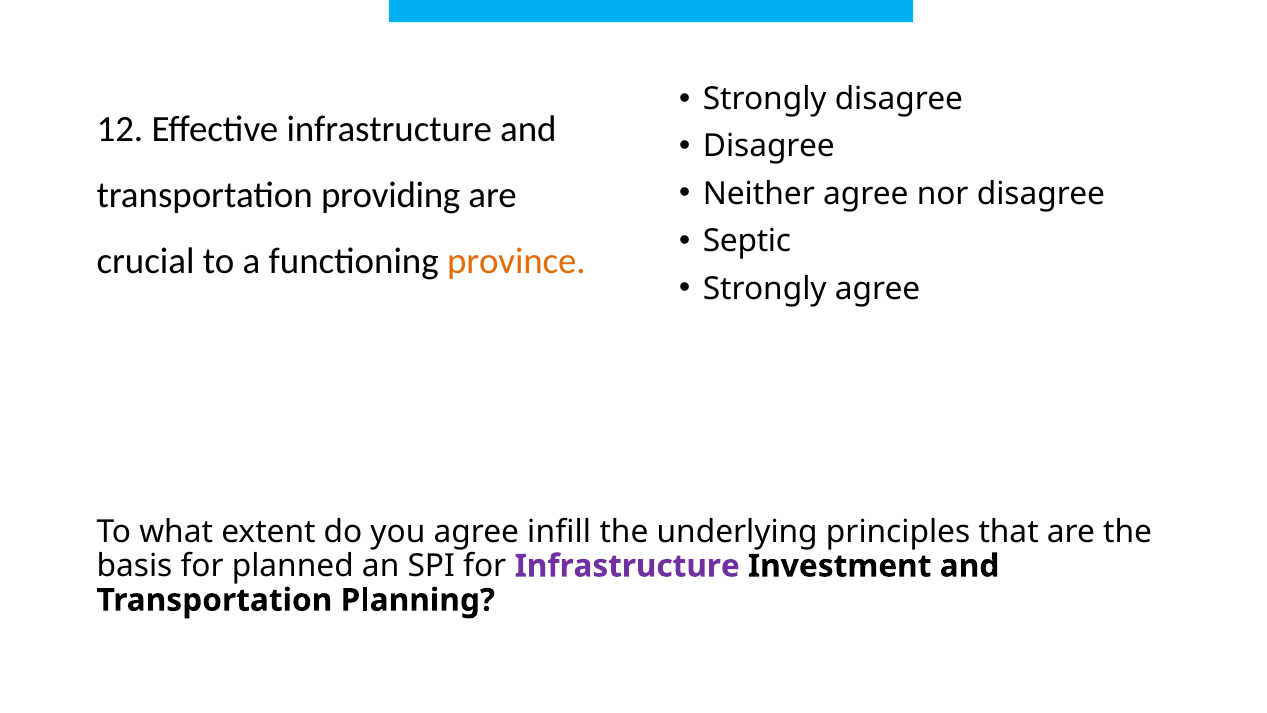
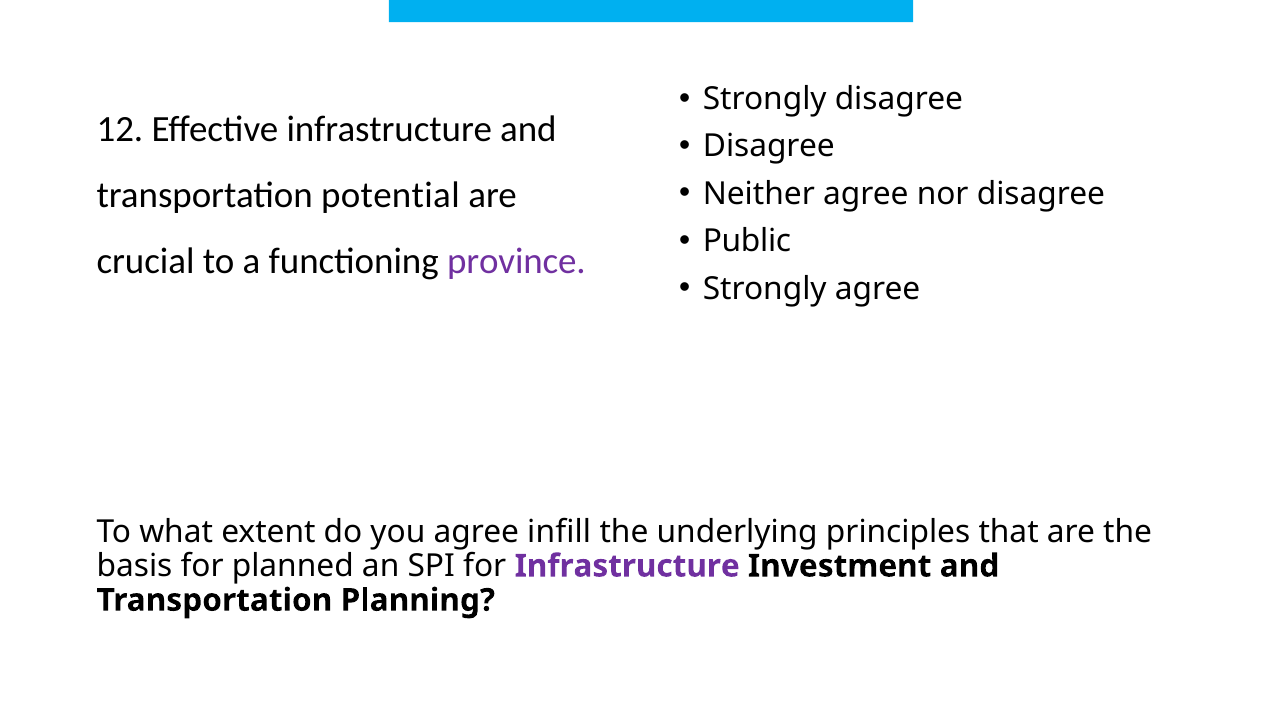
providing: providing -> potential (390, 195)
Septic: Septic -> Public (747, 241)
province colour: orange -> purple (516, 262)
